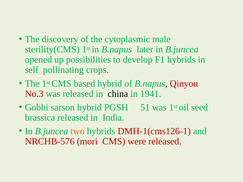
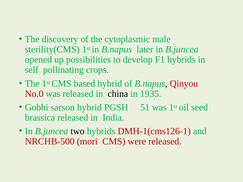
No.3: No.3 -> No.0 (34, 94)
1941: 1941 -> 1935 (151, 94)
two colour: orange -> black (78, 131)
NRCHB-576: NRCHB-576 -> NRCHB-500 (50, 142)
